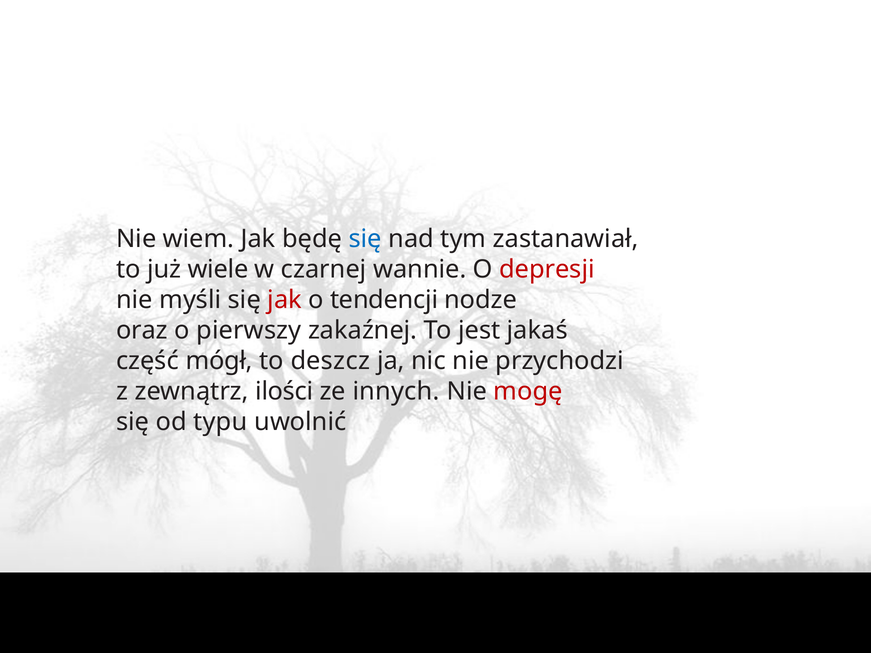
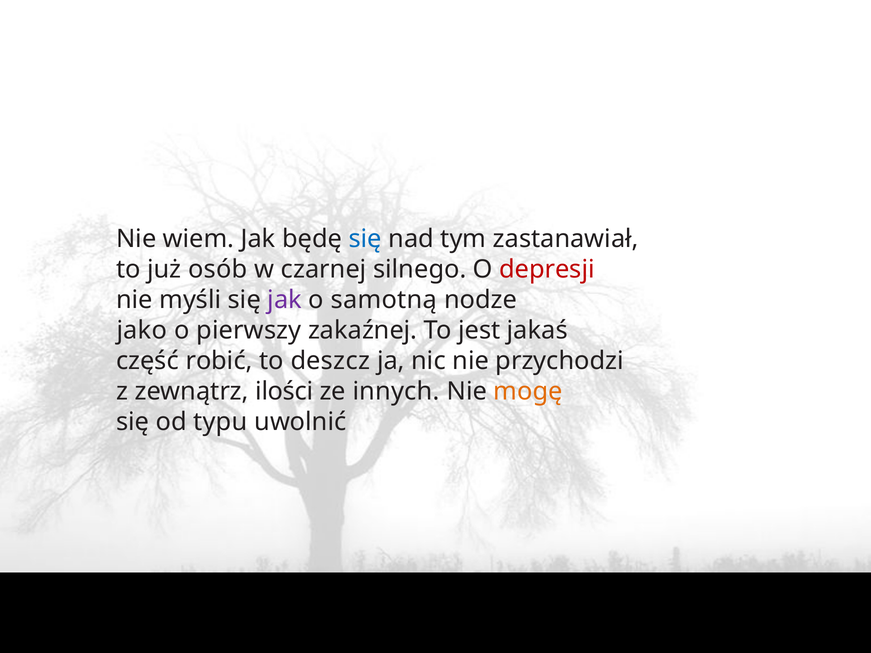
wiele: wiele -> osób (218, 270)
wannie: wannie -> silnego (420, 270)
jak colour: red -> purple (285, 300)
tendencji: tendencji -> samotną (384, 300)
oraz: oraz -> jako (142, 331)
mógł: mógł -> robić (219, 361)
mogę colour: red -> orange (528, 392)
